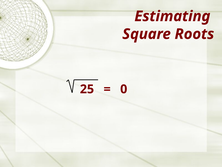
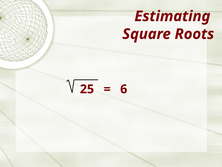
0: 0 -> 6 (124, 89)
